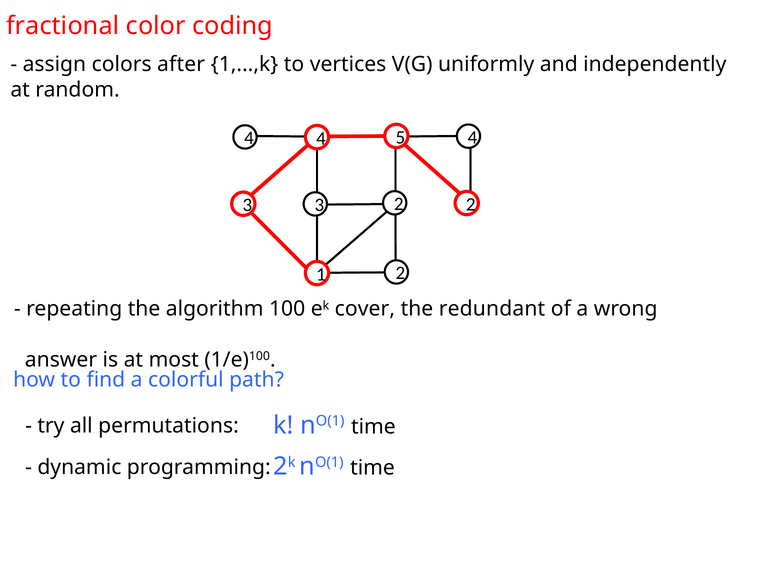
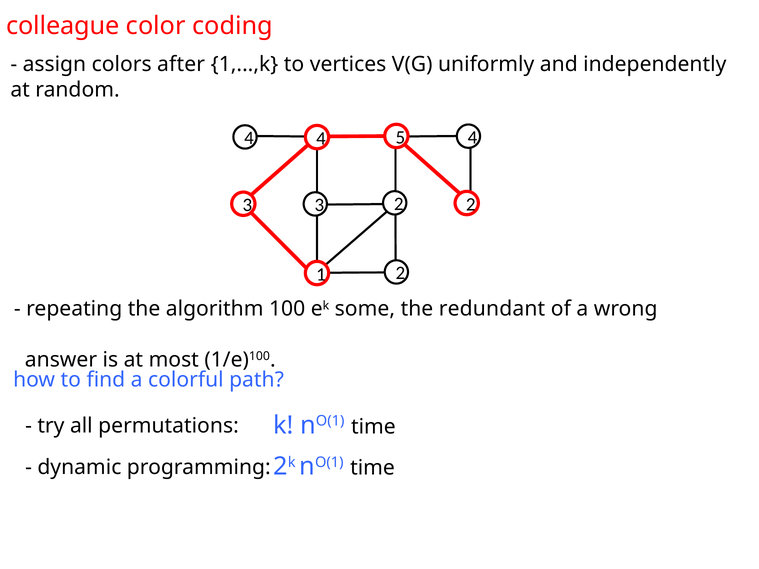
fractional: fractional -> colleague (63, 26)
cover: cover -> some (365, 309)
